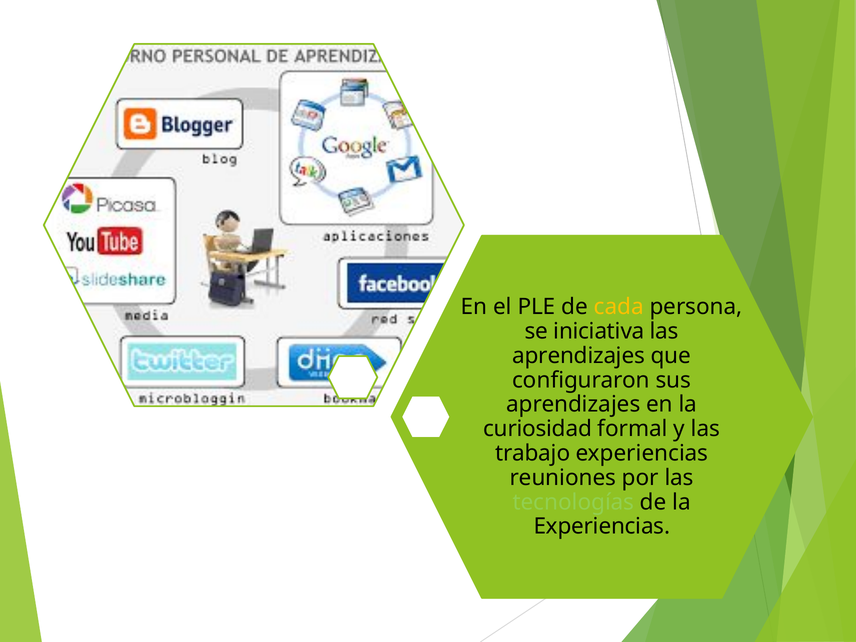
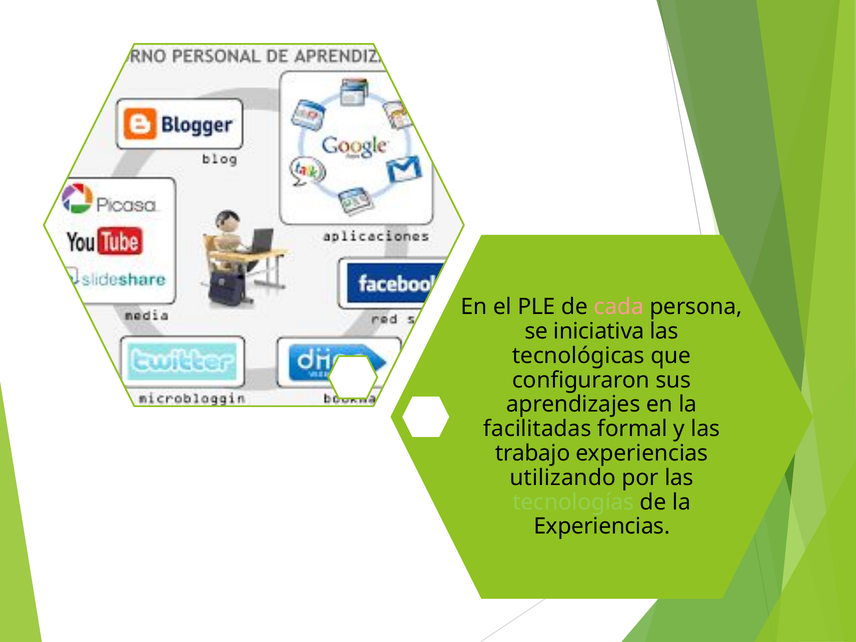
cada colour: yellow -> pink (619, 307)
aprendizajes: aprendizajes -> tecnológicas (579, 356)
curiosidad: curiosidad -> facilitadas (537, 429)
reuniones: reuniones -> utilizando (563, 478)
